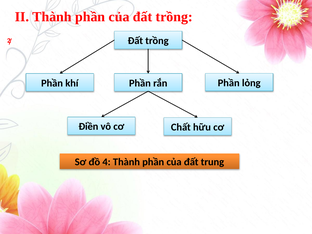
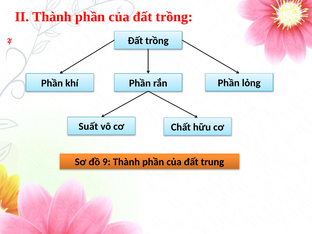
Điền: Điền -> Suất (88, 127)
4: 4 -> 9 (106, 162)
